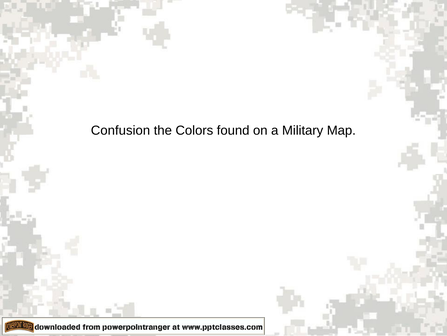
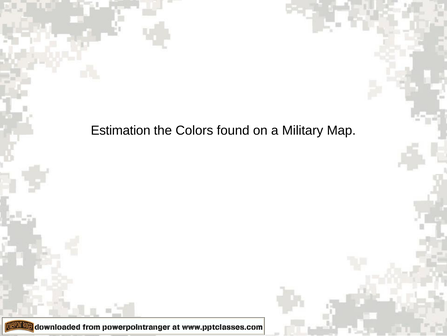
Confusion: Confusion -> Estimation (121, 130)
